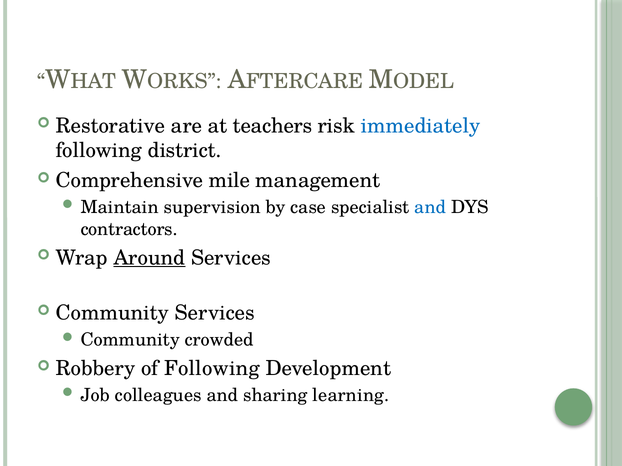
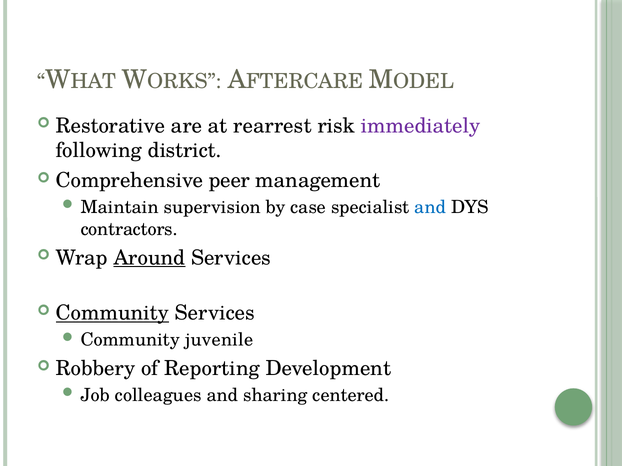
teachers: teachers -> rearrest (272, 126)
immediately colour: blue -> purple (421, 126)
mile: mile -> peer (229, 181)
Community underline: none -> present (113, 313)
crowded: crowded -> juvenile (219, 340)
of Following: Following -> Reporting (212, 369)
learning: learning -> centered (351, 396)
